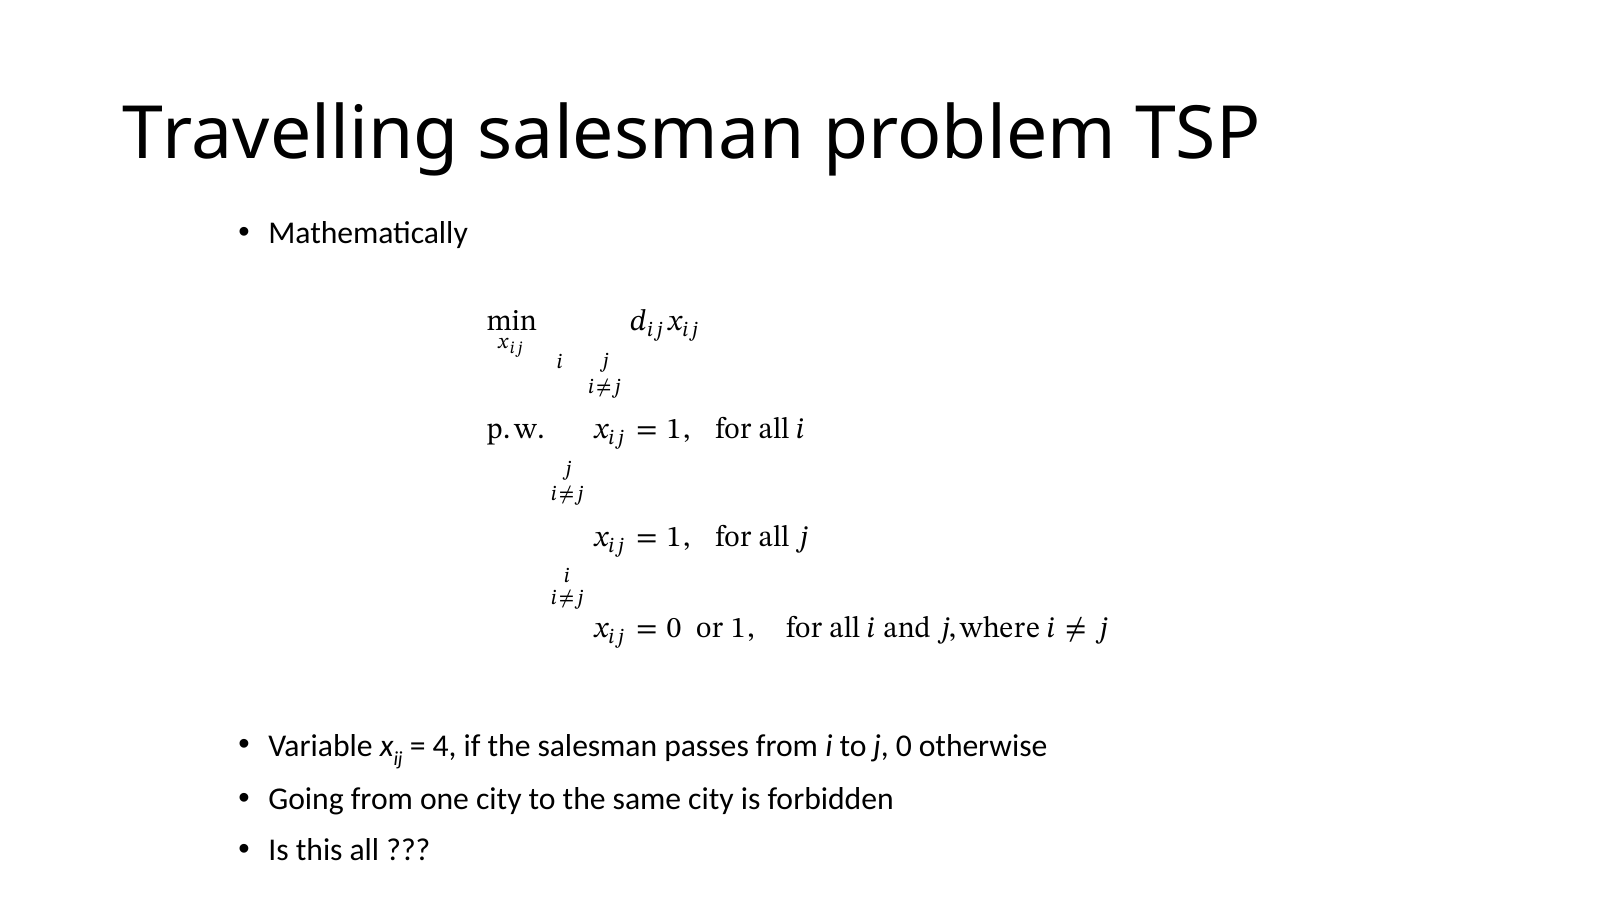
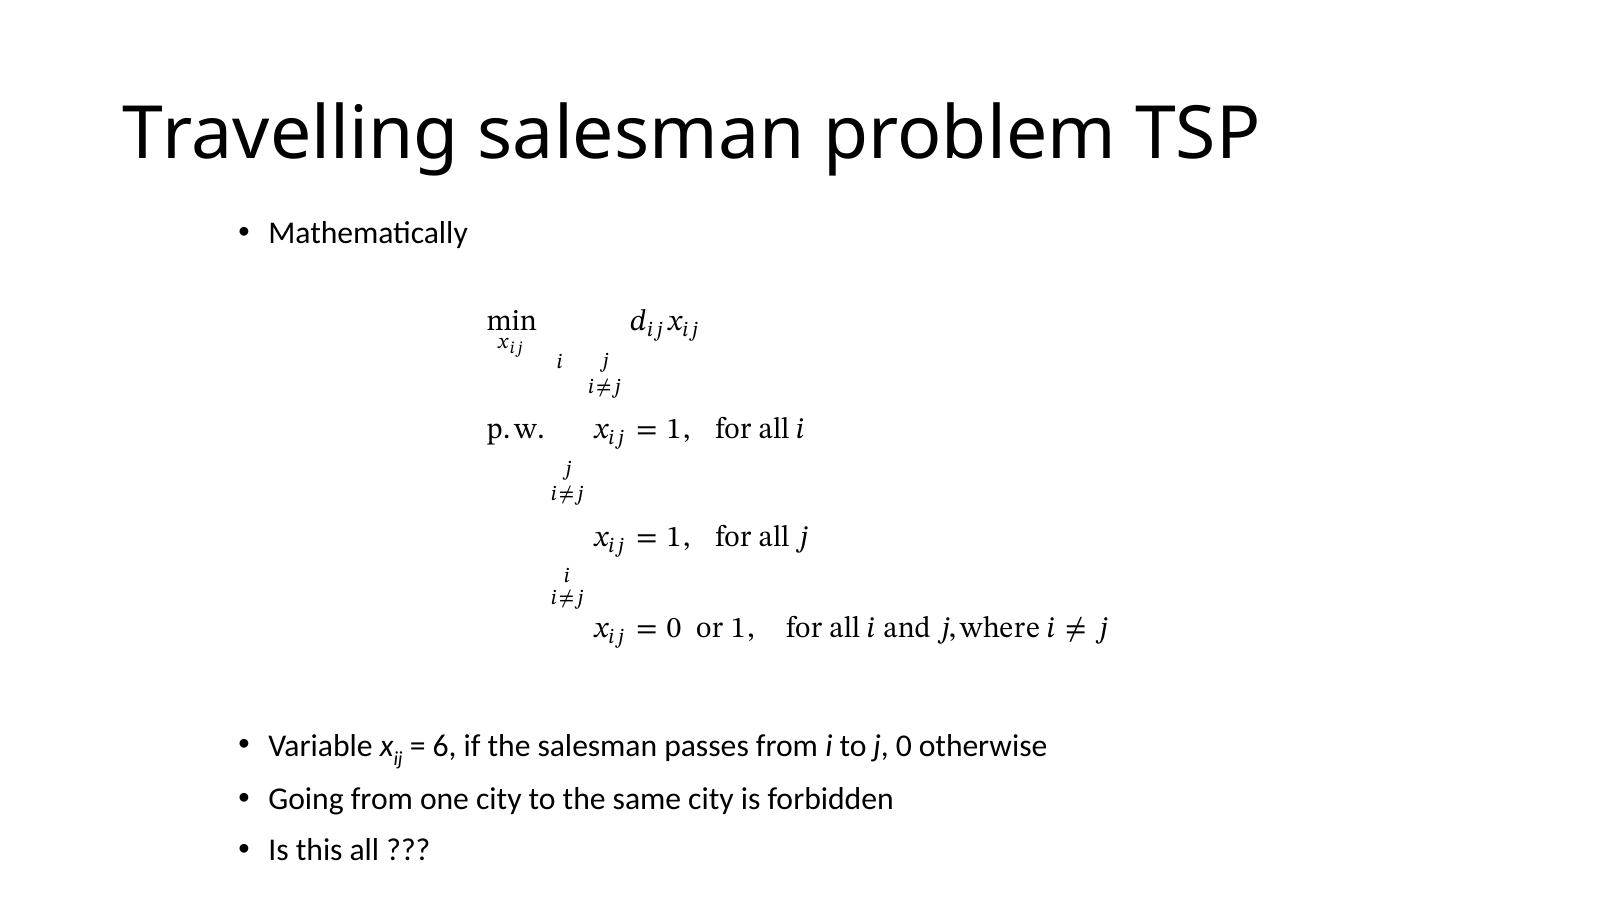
4: 4 -> 6 (445, 746)
